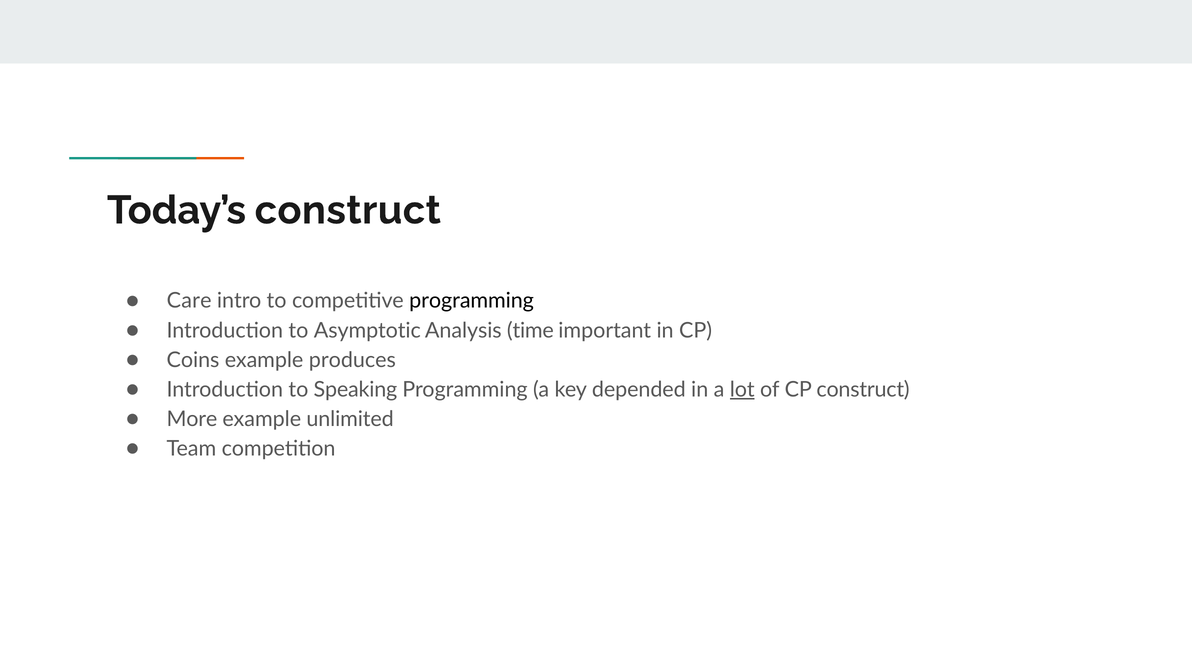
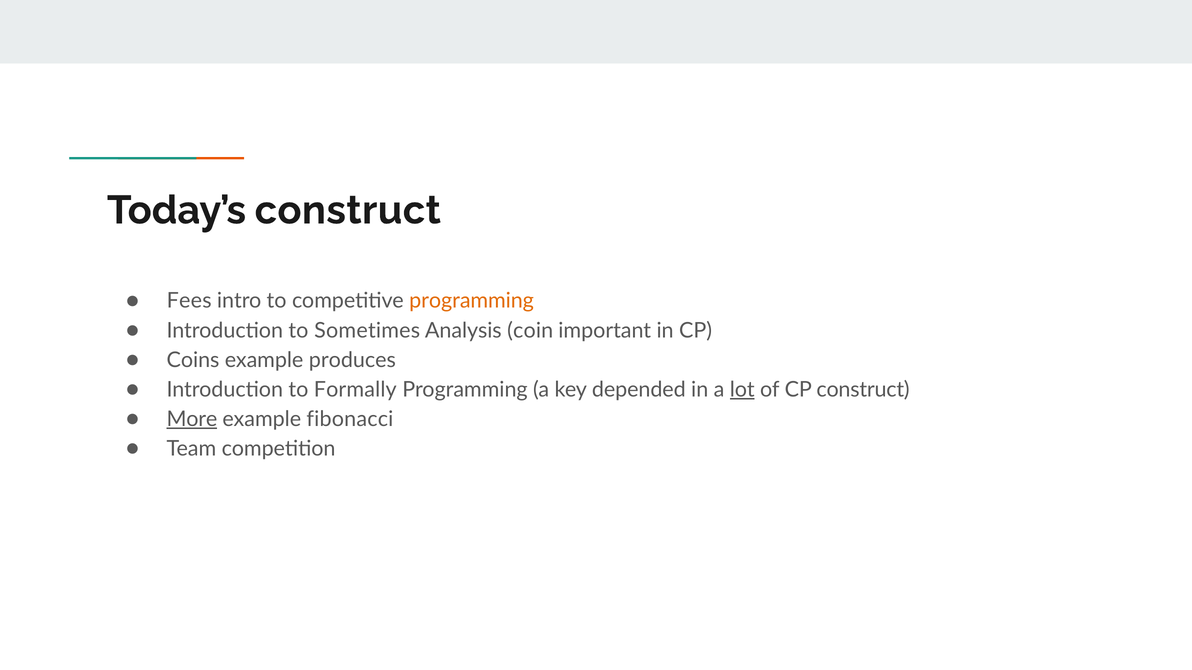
Care: Care -> Fees (189, 301)
programming colour: black -> orange (472, 301)
Asymptotic: Asymptotic -> Sometimes (367, 331)
time: time -> coin (530, 331)
Speaking: Speaking -> Formally (355, 390)
More underline: none -> present (192, 419)
unlimited: unlimited -> fibonacci (350, 419)
